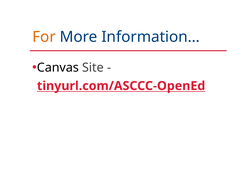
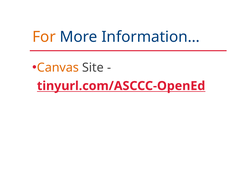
Canvas colour: black -> orange (58, 68)
